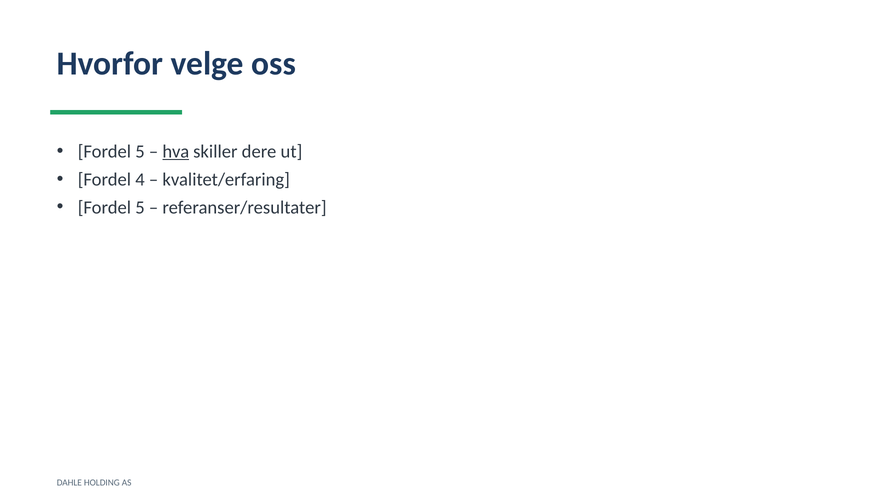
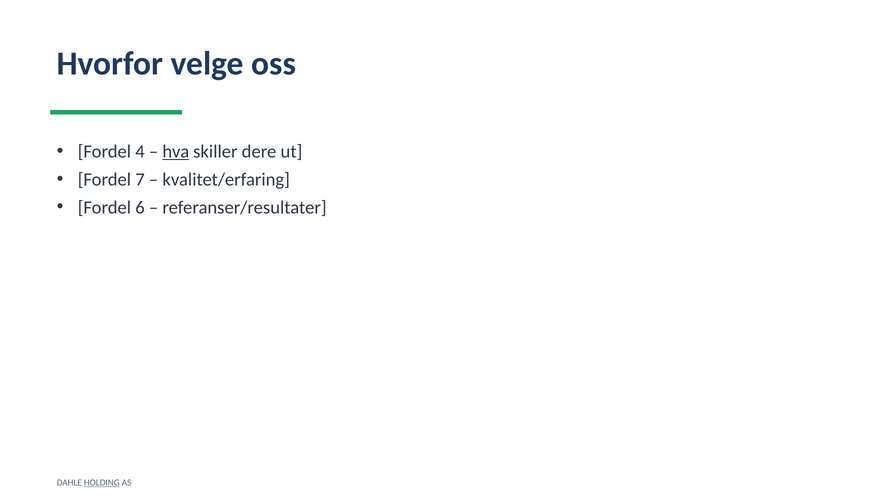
5: 5 -> 4 (140, 151)
4: 4 -> 7 (140, 179)
5: 5 -> 6 (140, 207)
HOLDING underline: none -> present (102, 482)
